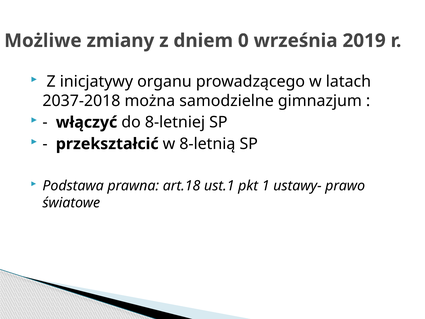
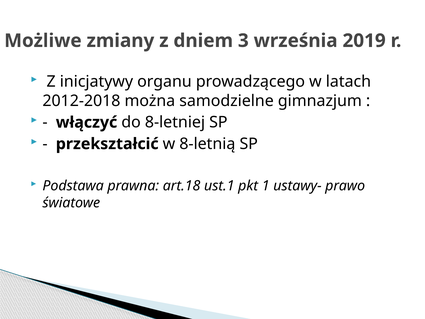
0: 0 -> 3 (243, 41)
2037-2018: 2037-2018 -> 2012-2018 (81, 101)
